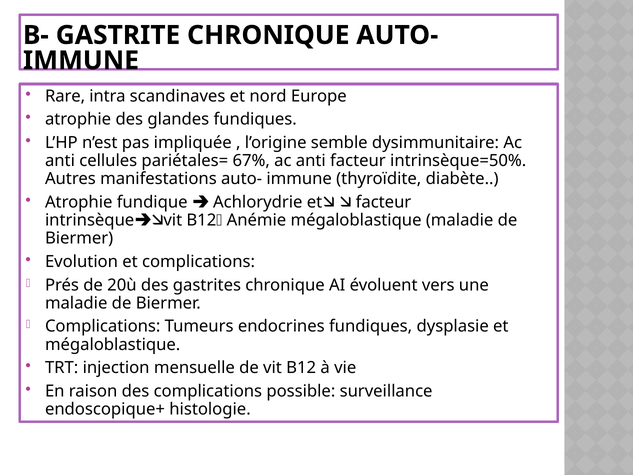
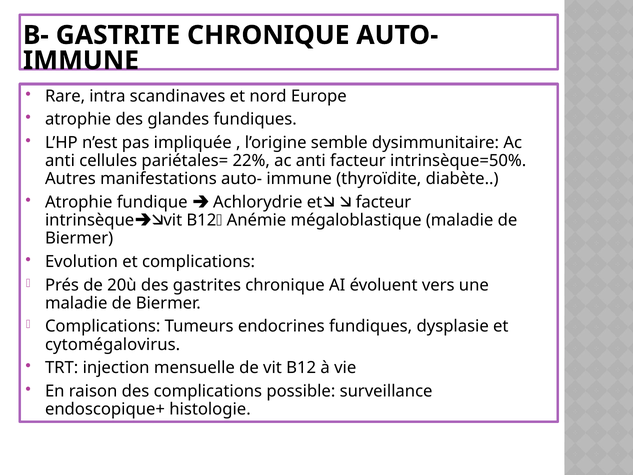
67%: 67% -> 22% (251, 161)
mégaloblastique: mégaloblastique -> cytomégalovirus (113, 344)
